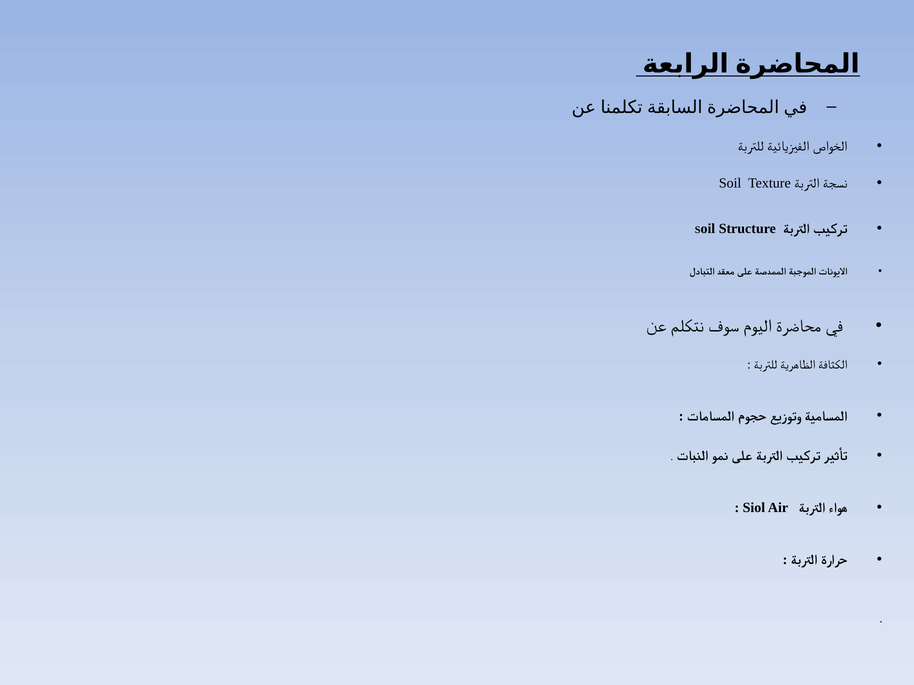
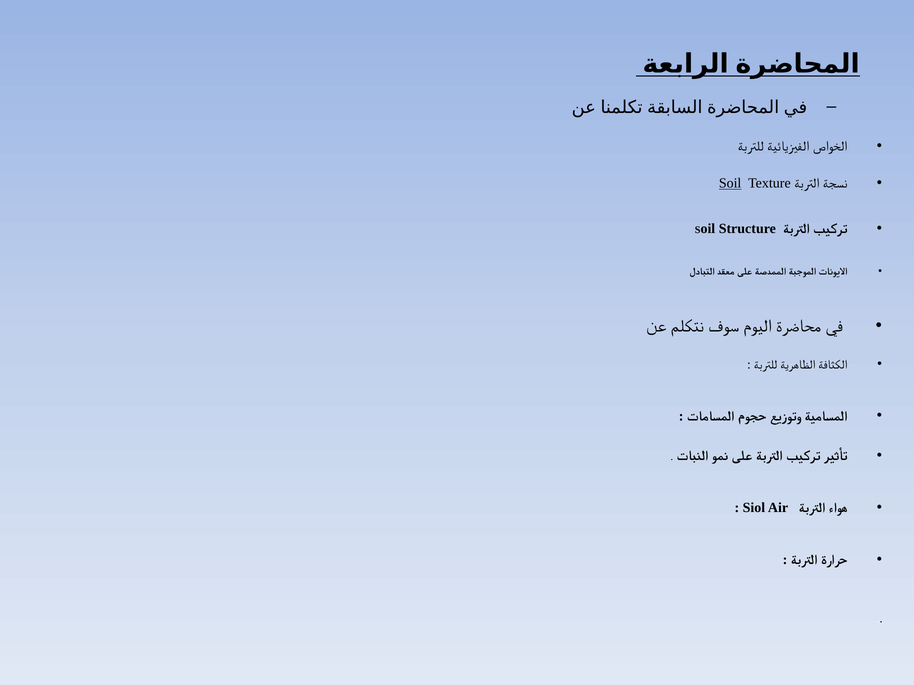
Soil underline: none -> present (730, 183)
